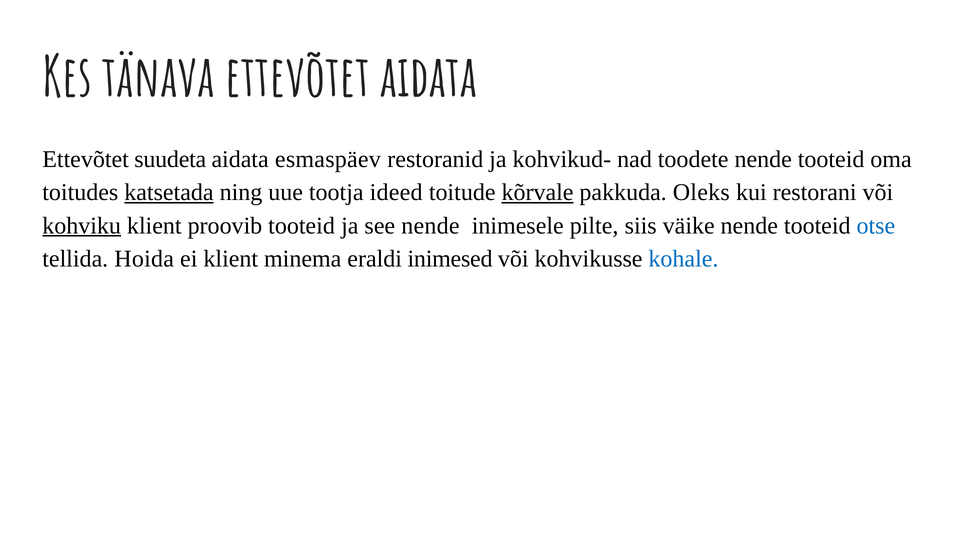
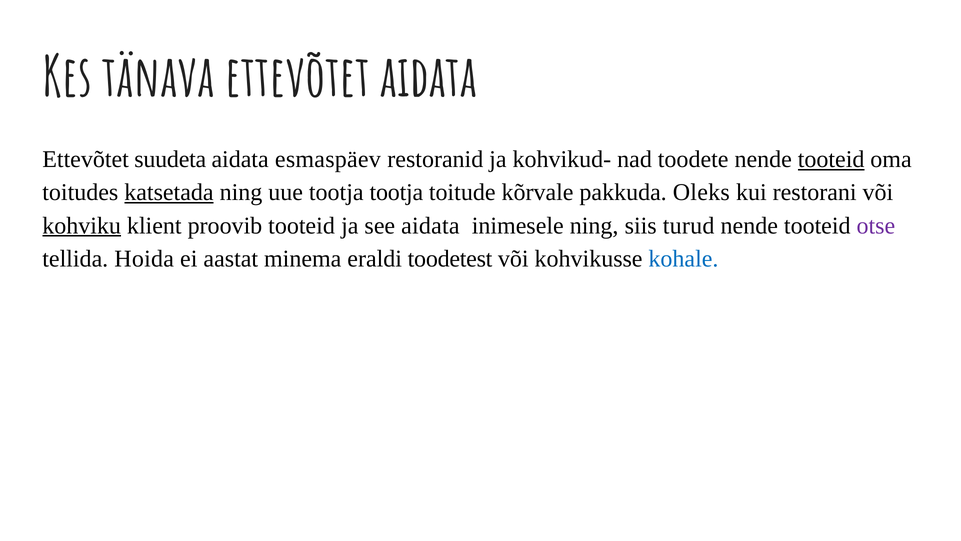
tooteid underline: none -> present (831, 159)
tootja ideed: ideed -> tootja (396, 192)
kõrvale underline: present -> none (537, 192)
see nende: nende -> aidata (430, 225)
inimesele pilte: pilte -> ning (594, 225)
väike: väike -> turud (689, 225)
otse colour: blue -> purple (876, 225)
ei klient: klient -> aastat (231, 259)
inimesed: inimesed -> toodetest (450, 259)
